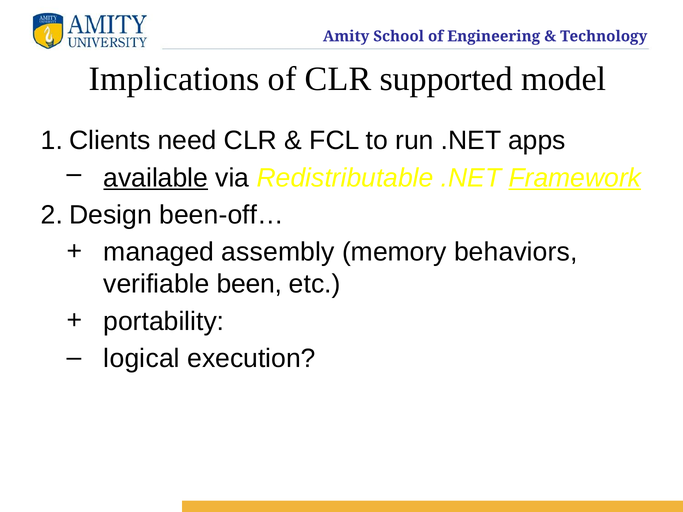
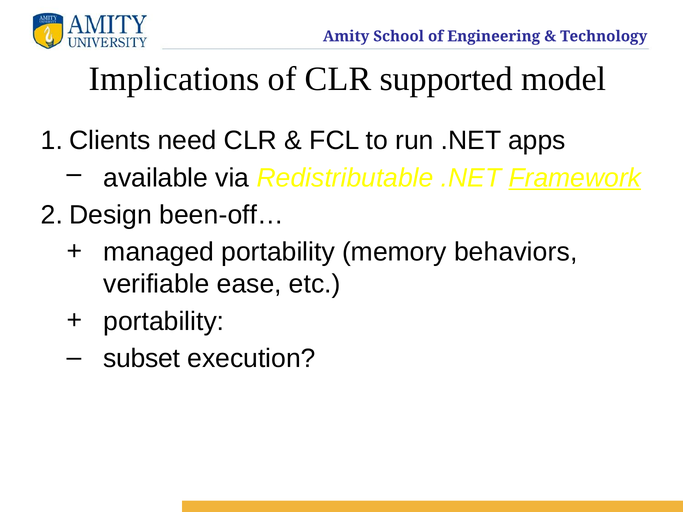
available underline: present -> none (156, 178)
managed assembly: assembly -> portability (278, 252)
been: been -> ease (249, 284)
logical: logical -> subset (142, 359)
